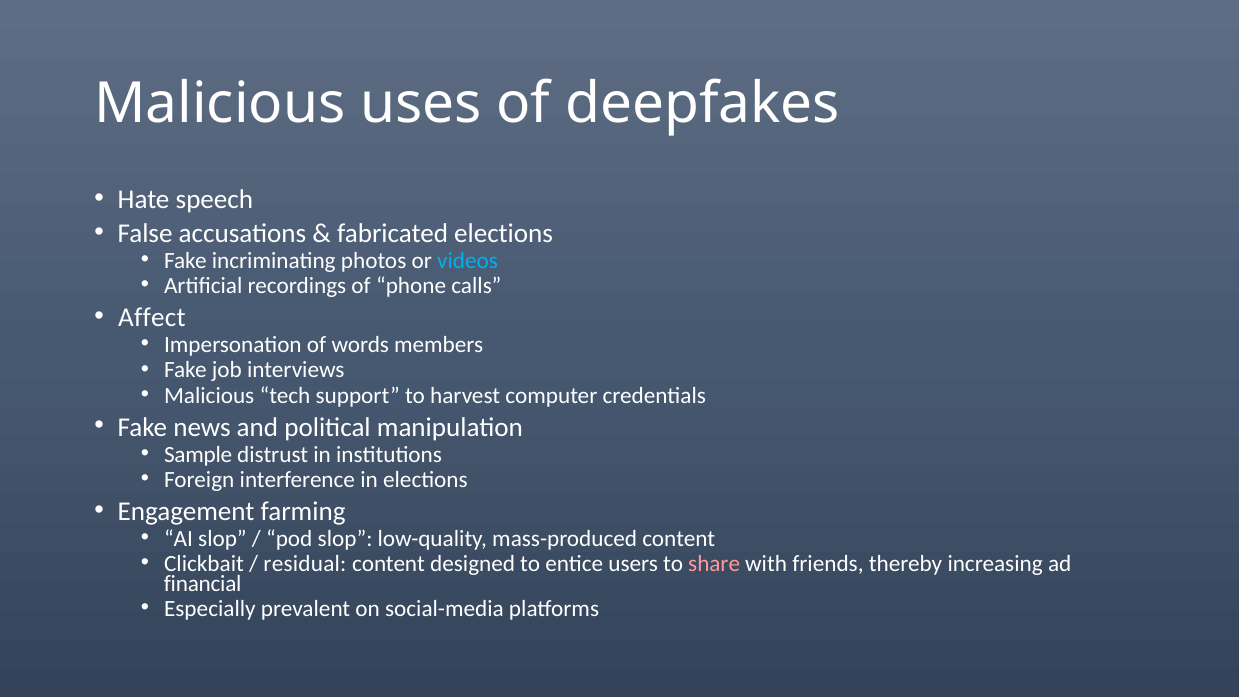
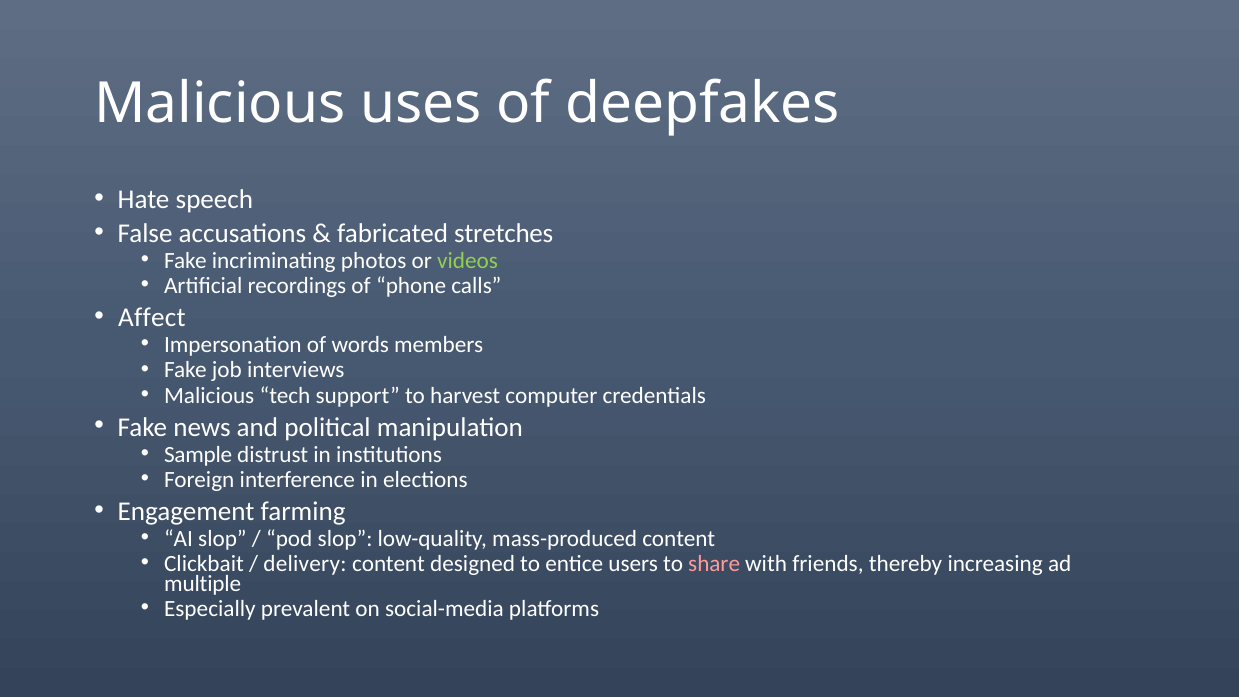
fabricated elections: elections -> stretches (504, 234)
videos colour: light blue -> light green (468, 261)
residual: residual -> delivery (305, 564)
financial: financial -> multiple (203, 584)
